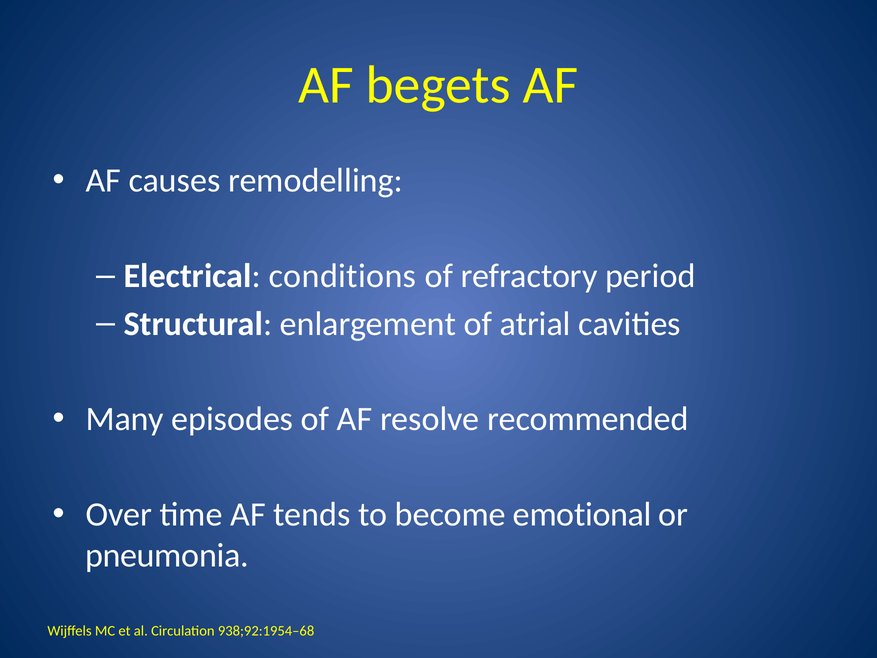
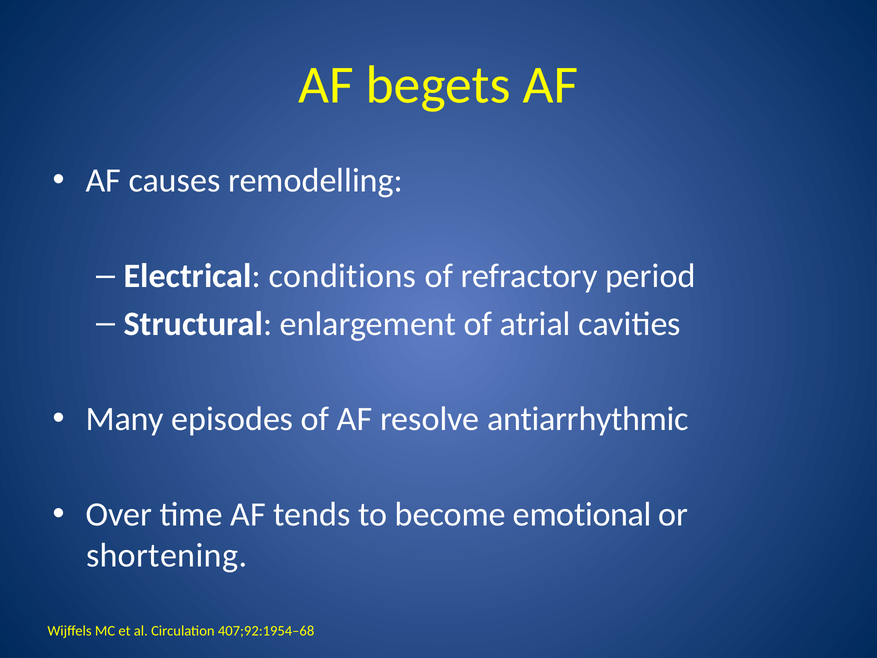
recommended: recommended -> antiarrhythmic (588, 419)
pneumonia: pneumonia -> shortening (167, 555)
938;92:1954–68: 938;92:1954–68 -> 407;92:1954–68 (266, 631)
